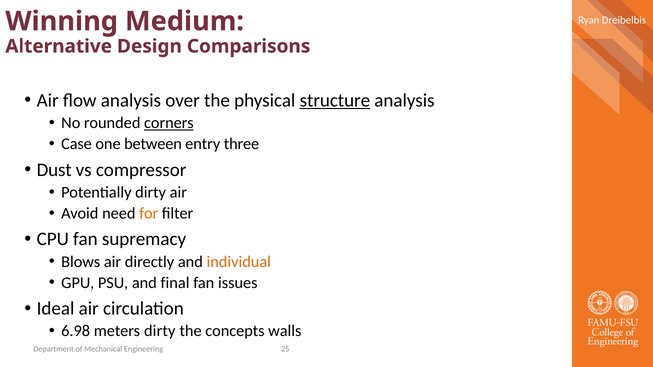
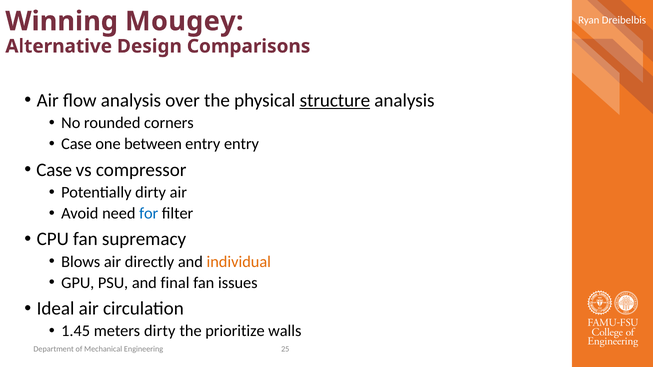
Medium: Medium -> Mougey (184, 21)
corners underline: present -> none (169, 123)
entry three: three -> entry (241, 144)
Dust: Dust -> Case (54, 170)
for colour: orange -> blue (149, 213)
6.98: 6.98 -> 1.45 (76, 331)
concepts: concepts -> prioritize (235, 331)
